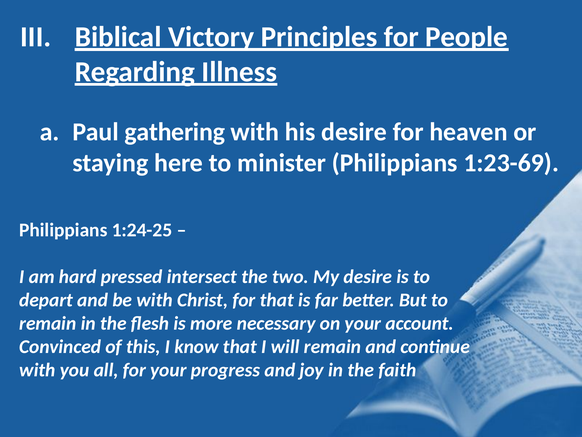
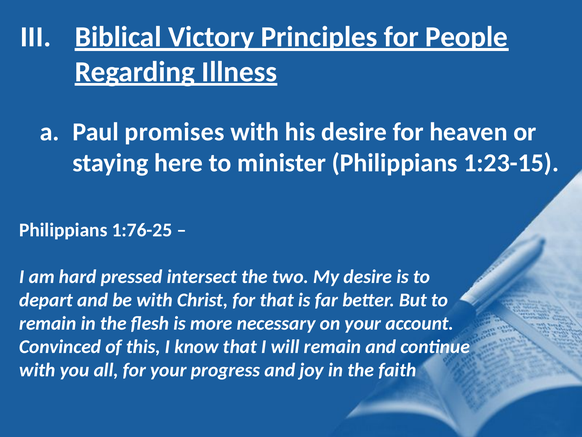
gathering: gathering -> promises (174, 132)
1:23-69: 1:23-69 -> 1:23-15 (511, 163)
1:24-25: 1:24-25 -> 1:76-25 (142, 230)
